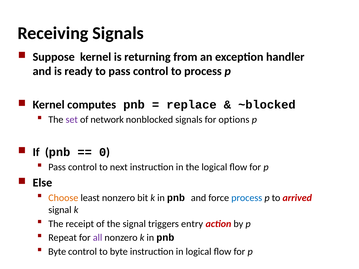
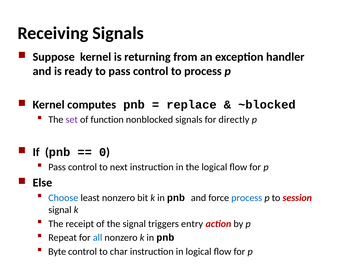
network: network -> function (107, 120)
options: options -> directly (234, 120)
Choose colour: orange -> blue (63, 198)
arrived: arrived -> session (297, 198)
all colour: purple -> blue (98, 238)
to byte: byte -> char (119, 252)
